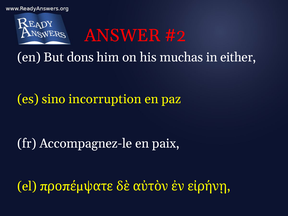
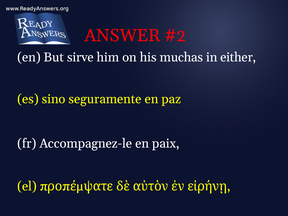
dons: dons -> sirve (80, 57)
incorruption: incorruption -> seguramente (105, 99)
